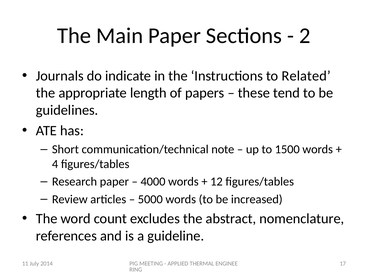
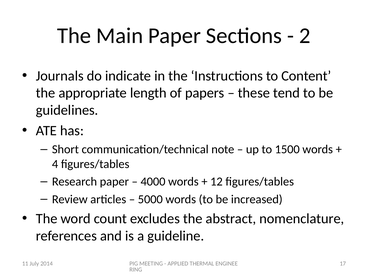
Related: Related -> Content (306, 76)
